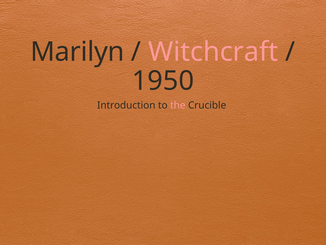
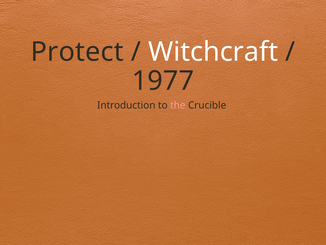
Marilyn: Marilyn -> Protect (77, 52)
Witchcraft colour: pink -> white (213, 52)
1950: 1950 -> 1977 (163, 81)
